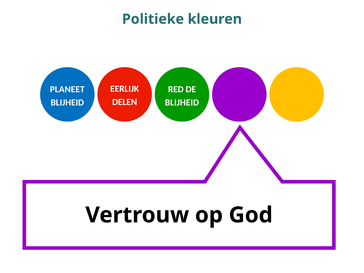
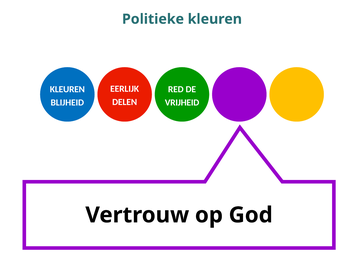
PLANEET: PLANEET -> KLEUREN (67, 89)
BLIJHEID: BLIJHEID -> VRIJHEID (182, 102)
